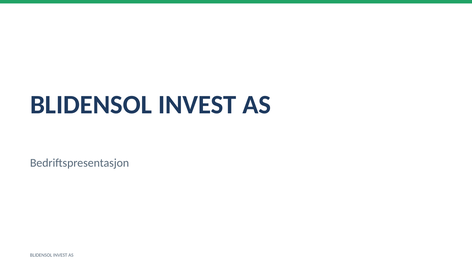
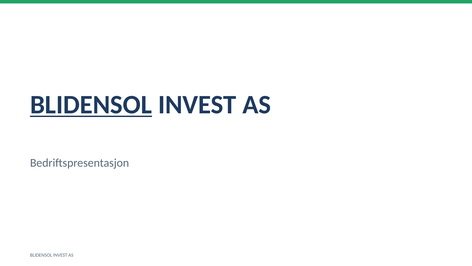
BLIDENSOL underline: none -> present (91, 105)
